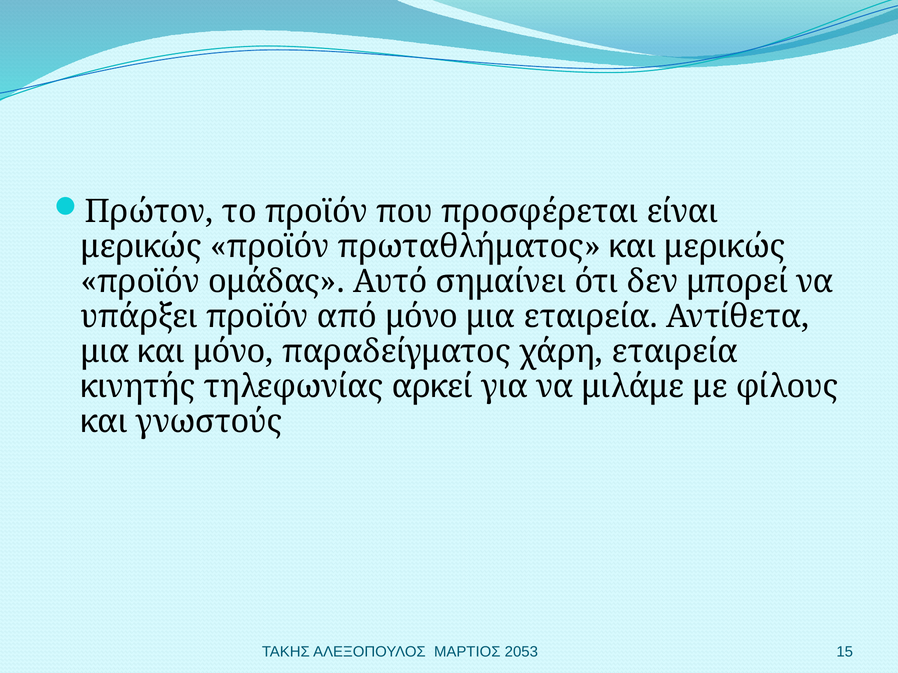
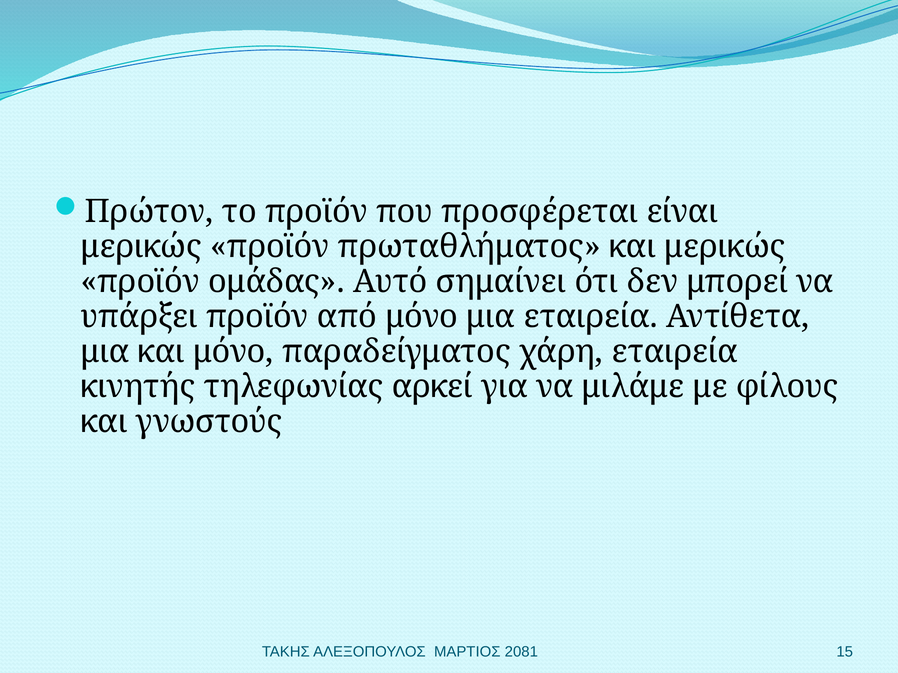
2053: 2053 -> 2081 (521, 652)
